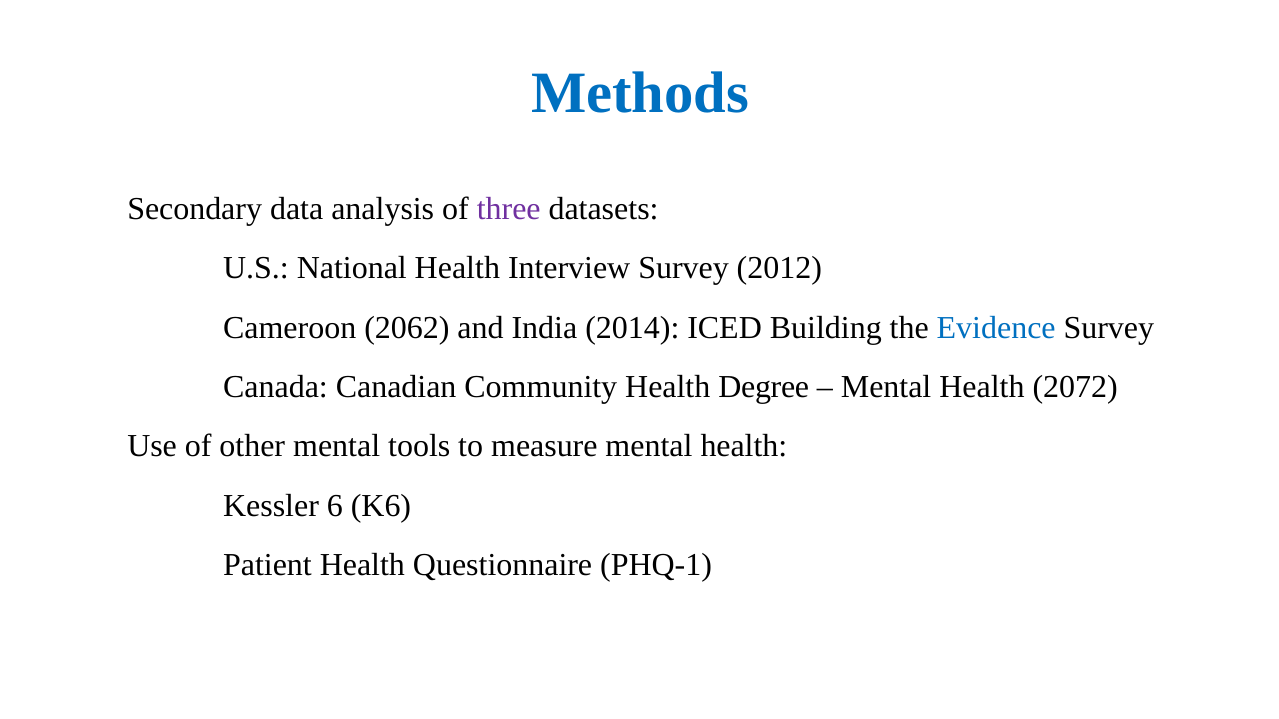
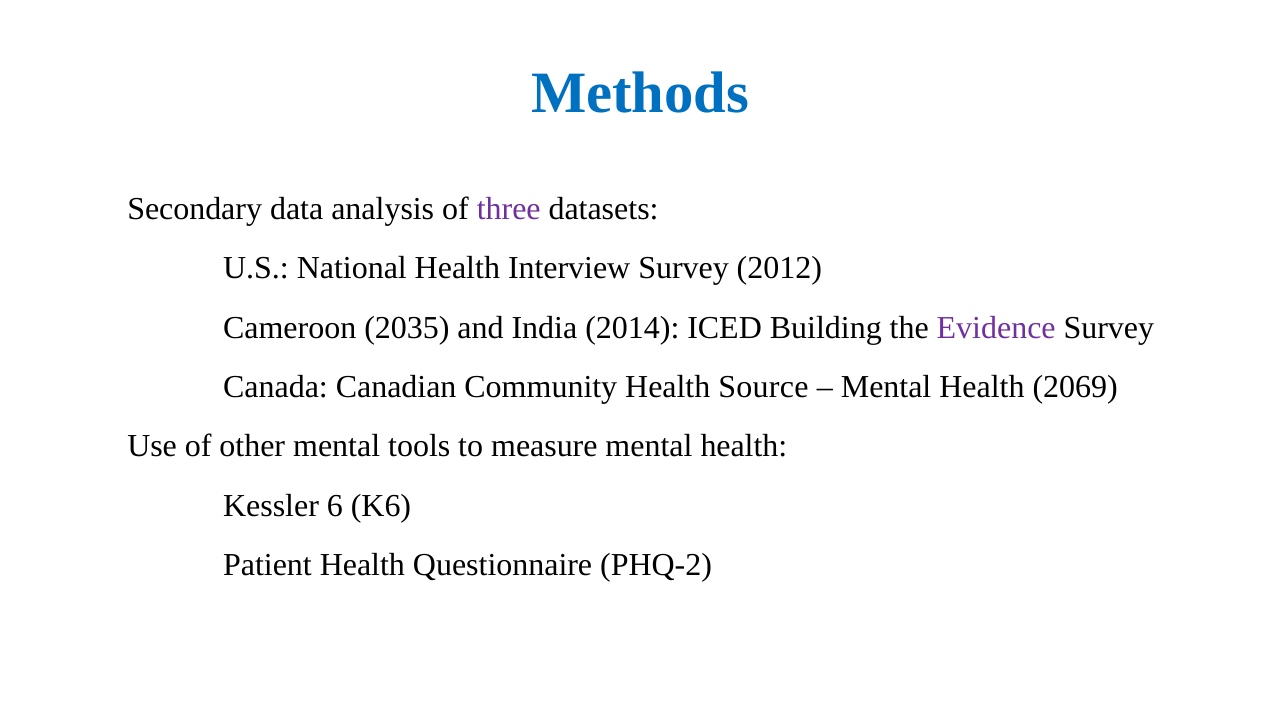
2062: 2062 -> 2035 (407, 328)
Evidence colour: blue -> purple (996, 328)
Degree: Degree -> Source (763, 387)
2072: 2072 -> 2069 (1075, 387)
PHQ-1: PHQ-1 -> PHQ-2 (656, 565)
